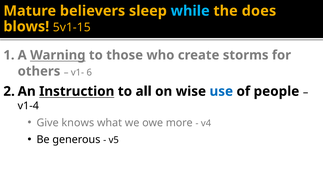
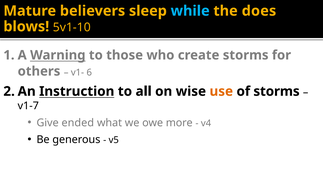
5v1-15: 5v1-15 -> 5v1-10 (72, 27)
use colour: blue -> orange (221, 91)
of people: people -> storms (277, 91)
v1-4: v1-4 -> v1-7 (28, 106)
knows: knows -> ended (78, 122)
